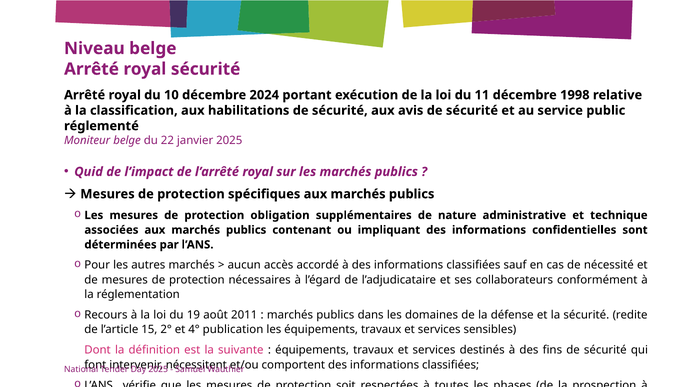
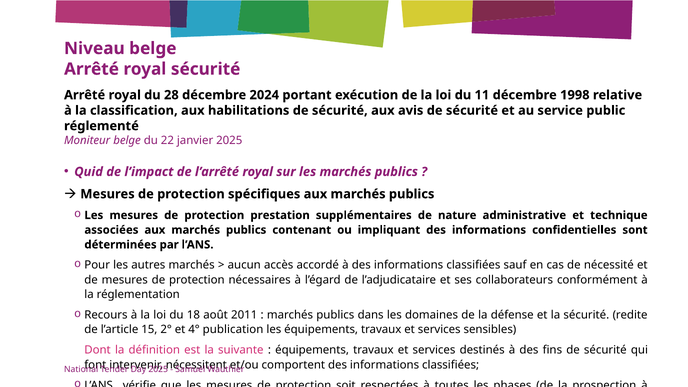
10: 10 -> 28 (171, 95)
obligation: obligation -> prestation (280, 215)
19: 19 -> 18 (193, 315)
